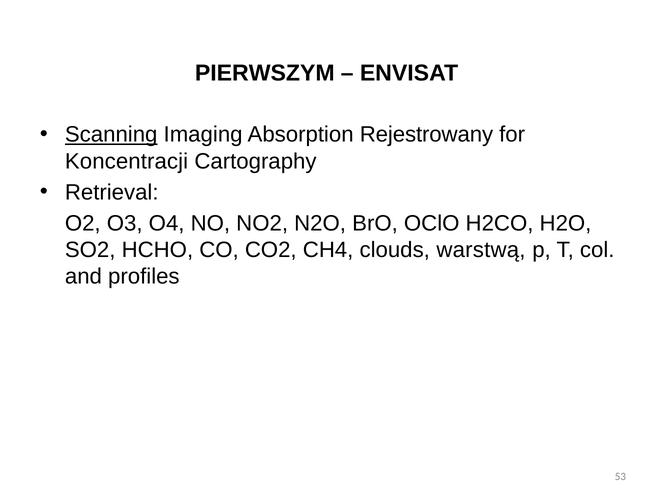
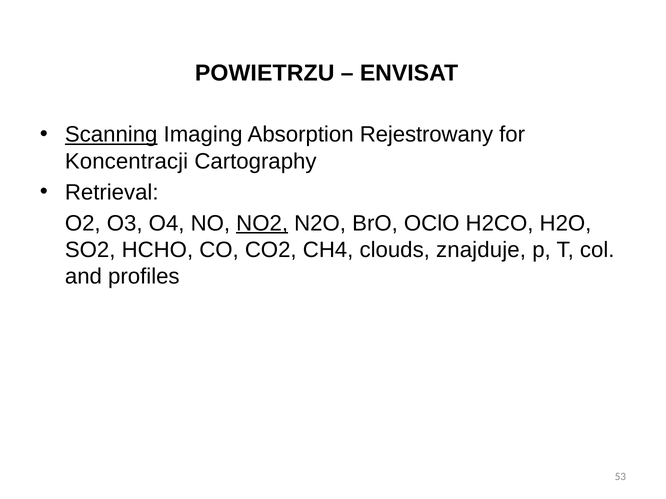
PIERWSZYM: PIERWSZYM -> POWIETRZU (265, 73)
NO2 underline: none -> present (262, 224)
warstwą: warstwą -> znajduje (481, 250)
